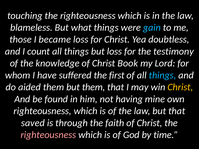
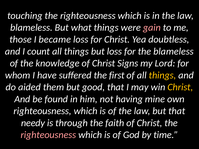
gain colour: light blue -> pink (152, 28)
the testimony: testimony -> blameless (174, 51)
Book: Book -> Signs (128, 63)
things colour: light blue -> yellow (162, 75)
but them: them -> good (94, 87)
saved: saved -> needy (33, 123)
